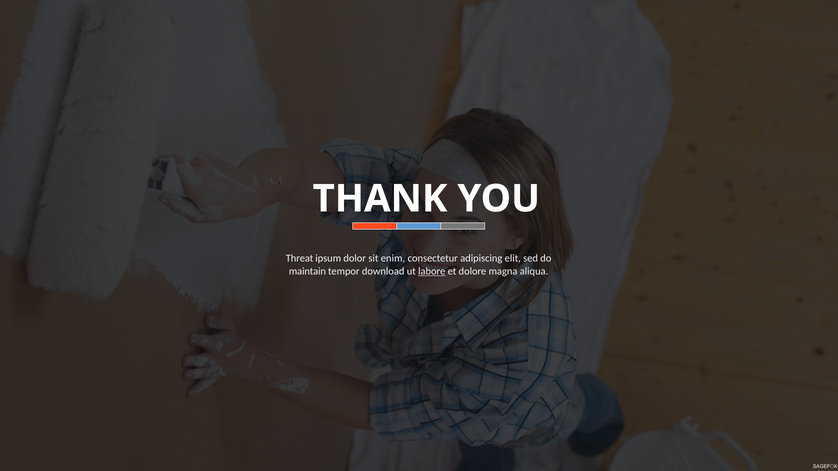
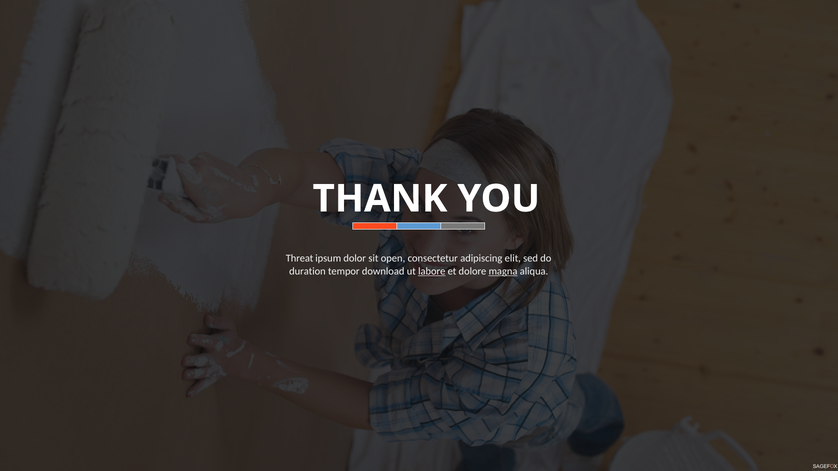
enim: enim -> open (393, 259)
maintain: maintain -> duration (307, 271)
magna underline: none -> present (503, 271)
